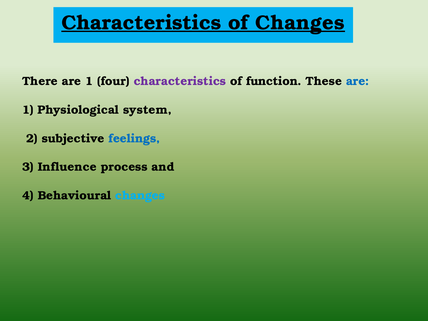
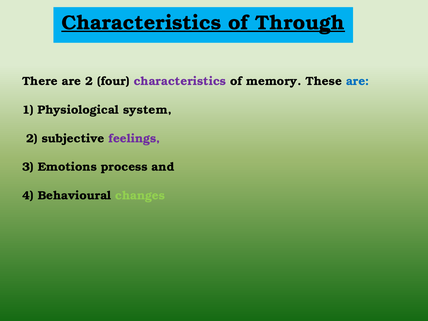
of Changes: Changes -> Through (300, 23)
There are 1: 1 -> 2 (89, 81)
function: function -> memory (274, 81)
feelings colour: blue -> purple (134, 138)
Influence: Influence -> Emotions (67, 167)
changes colour: light blue -> light green (140, 196)
